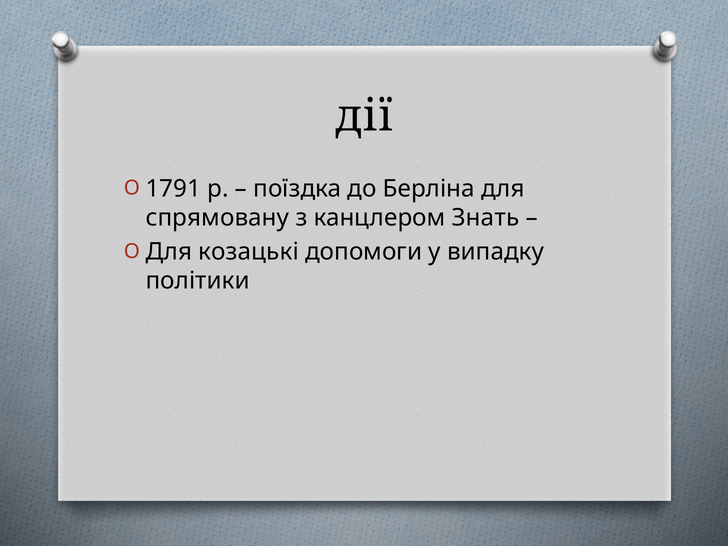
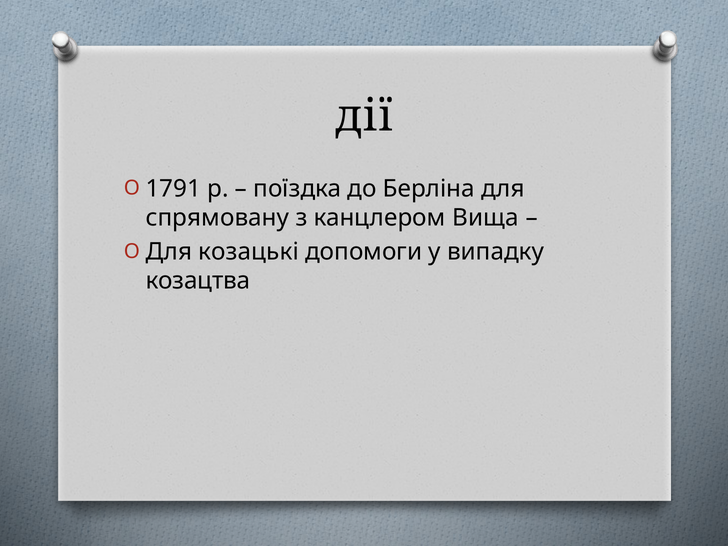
Знать: Знать -> Вища (486, 218)
політики: політики -> козацтва (198, 281)
